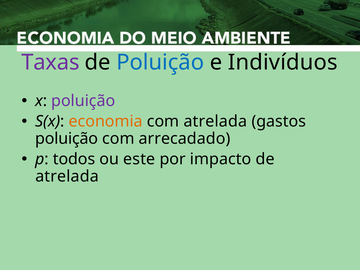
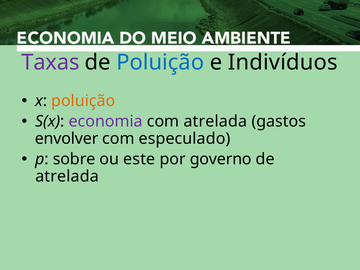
poluição colour: purple -> orange (83, 101)
economia colour: orange -> purple (106, 121)
poluição: poluição -> envolver (67, 139)
arrecadado: arrecadado -> especulado (185, 139)
todos: todos -> sobre (74, 159)
impacto: impacto -> governo (221, 159)
